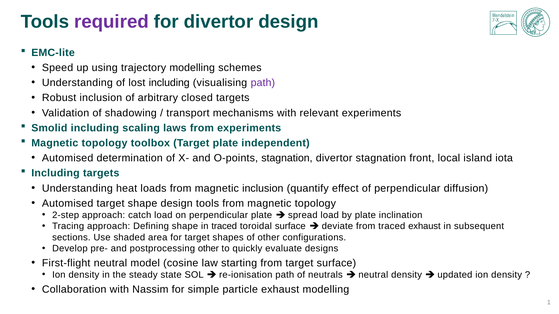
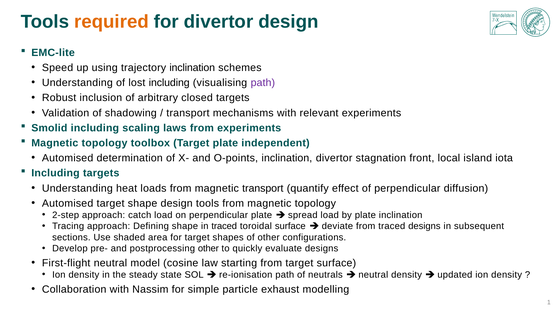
required colour: purple -> orange (111, 22)
trajectory modelling: modelling -> inclination (192, 68)
O-points stagnation: stagnation -> inclination (287, 158)
magnetic inclusion: inclusion -> transport (263, 188)
traced exhaust: exhaust -> designs (424, 227)
